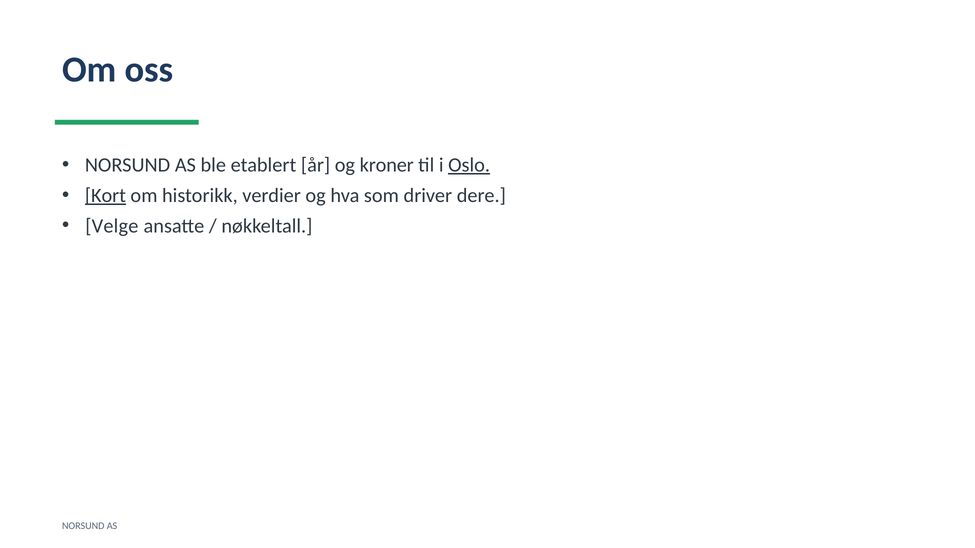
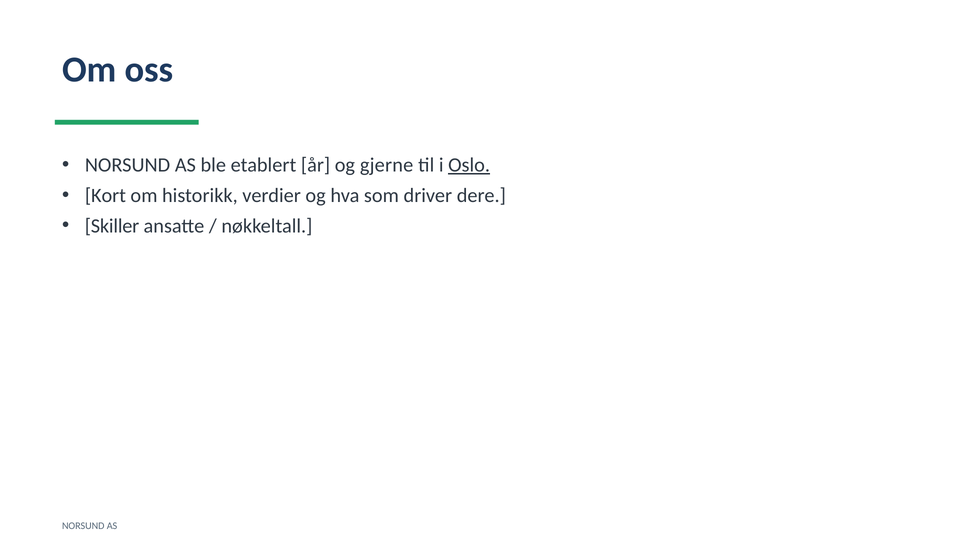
kroner: kroner -> gjerne (387, 165)
Kort underline: present -> none (105, 196)
Velge: Velge -> Skiller (112, 226)
